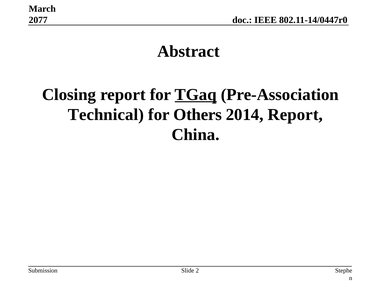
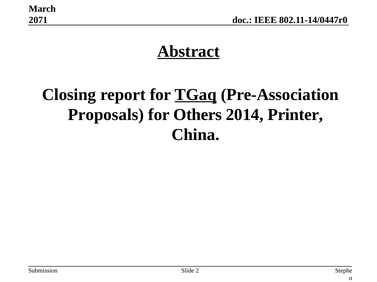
2077: 2077 -> 2071 (38, 20)
Abstract underline: none -> present (188, 51)
Technical: Technical -> Proposals (106, 115)
2014 Report: Report -> Printer (295, 115)
